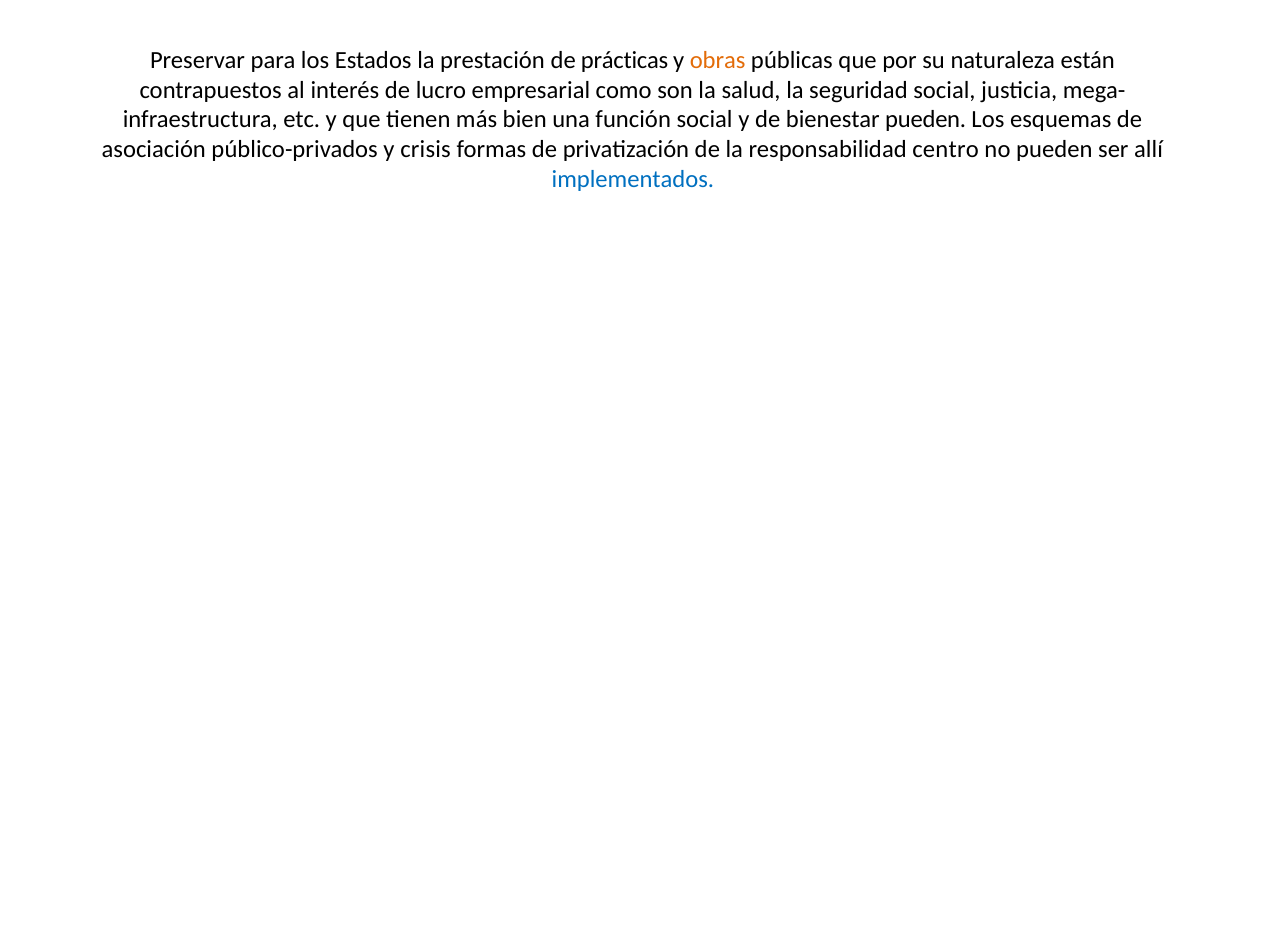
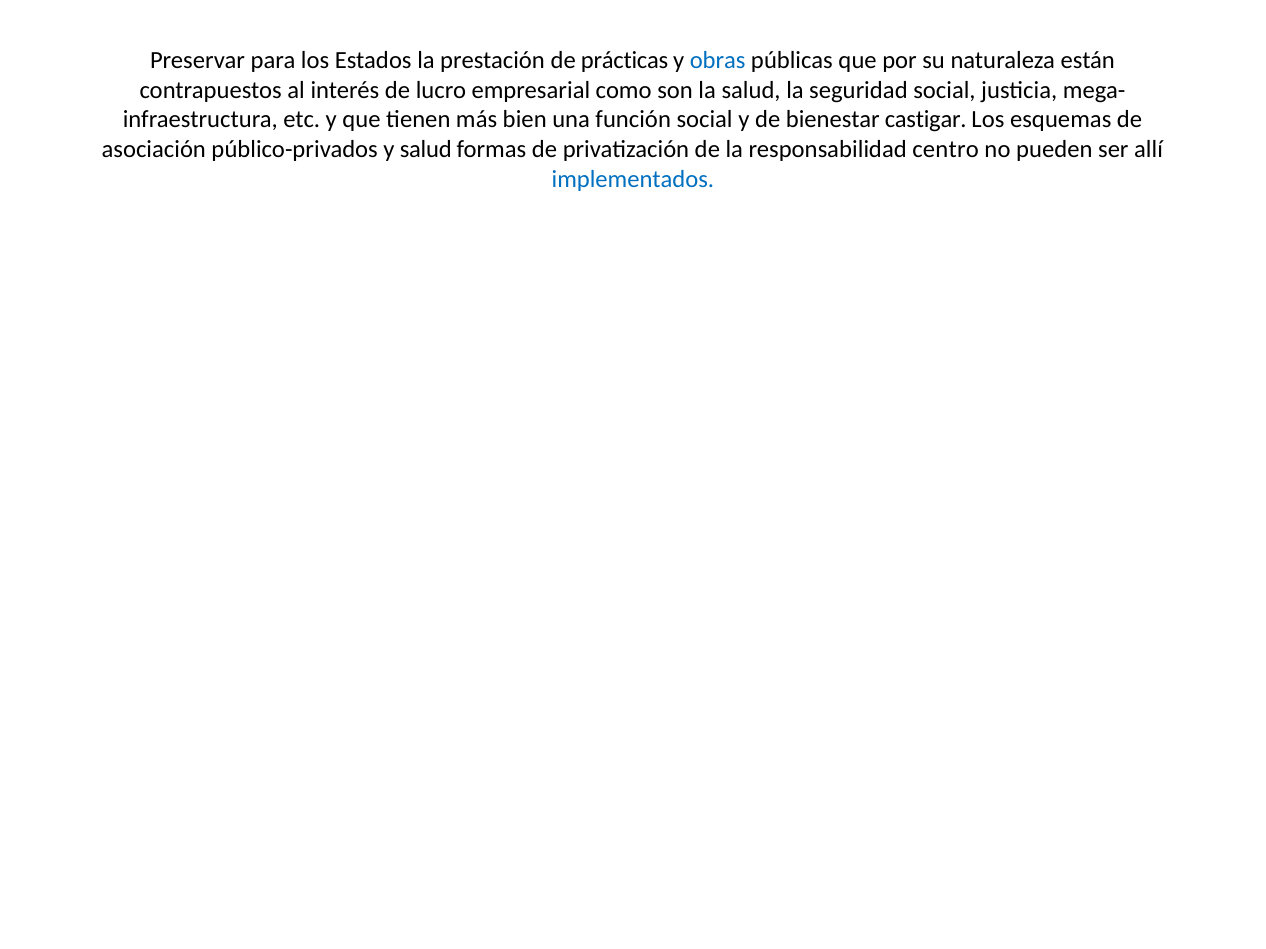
obras colour: orange -> blue (718, 61)
bienestar pueden: pueden -> castigar (926, 120)
y crisis: crisis -> salud (426, 149)
